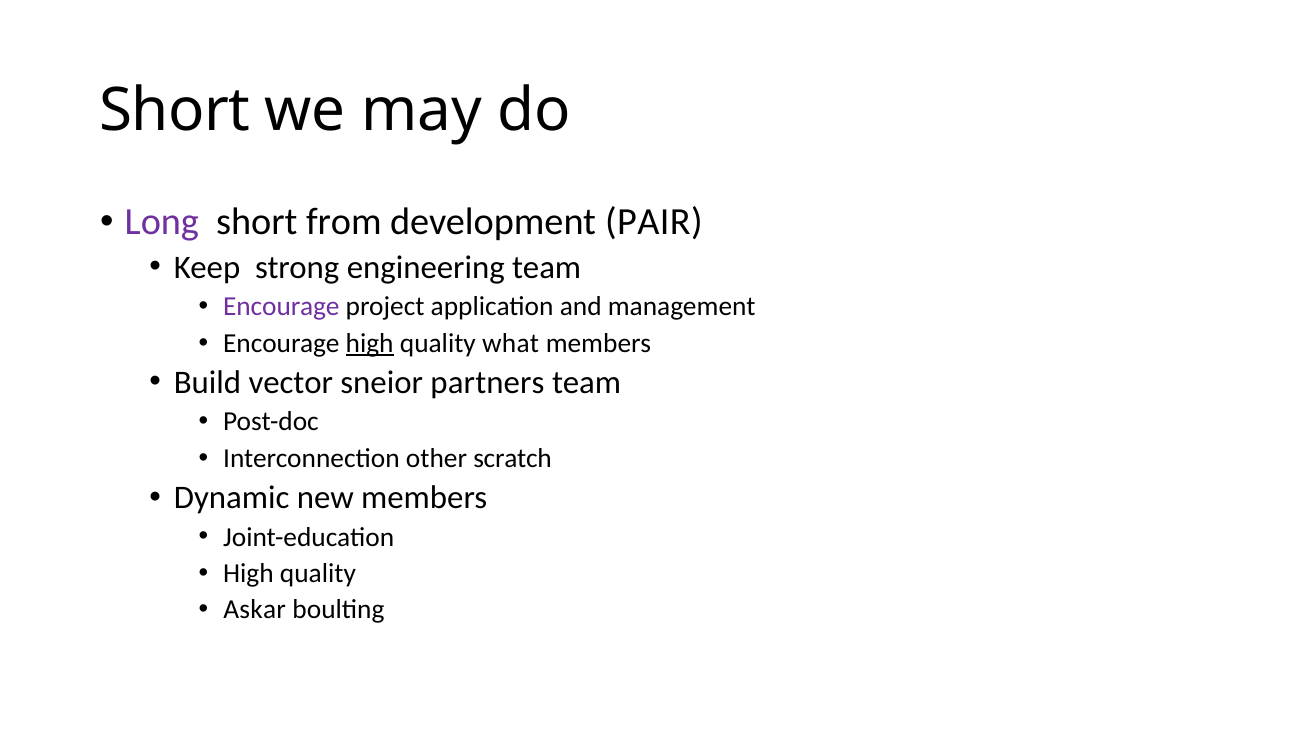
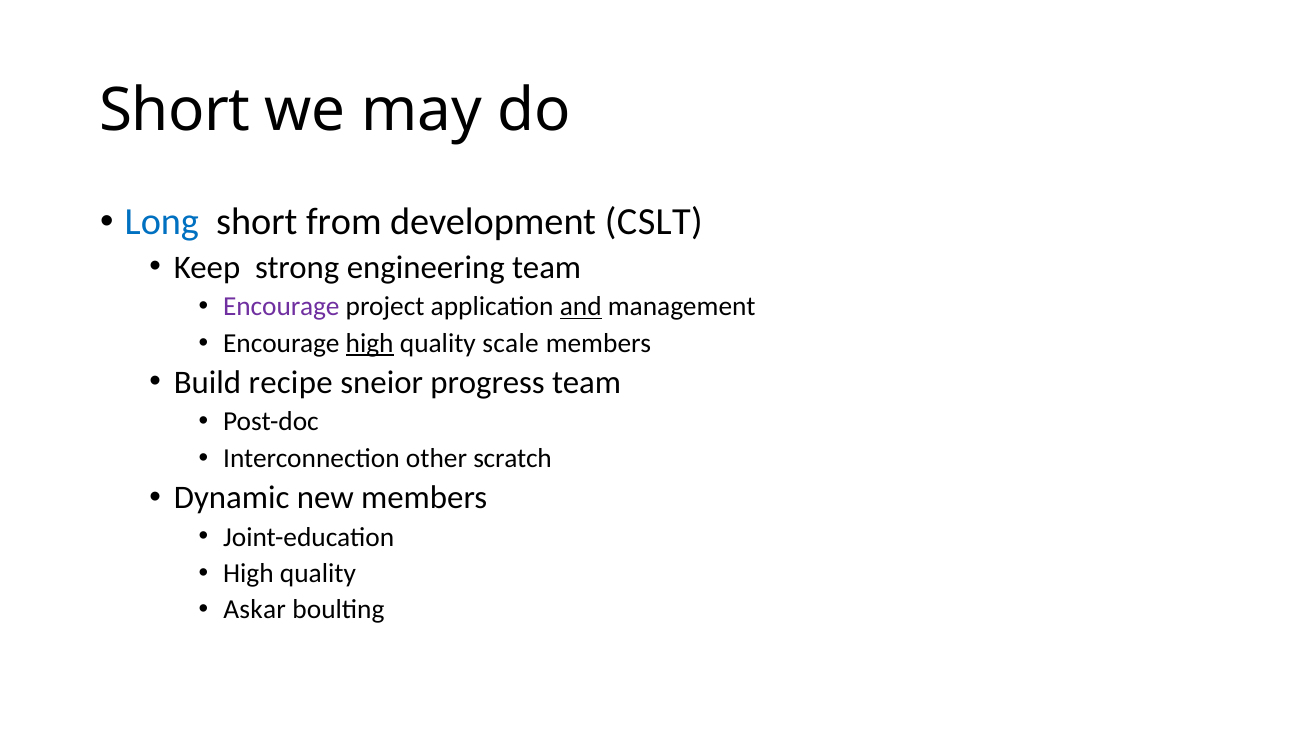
Long colour: purple -> blue (162, 222)
PAIR: PAIR -> CSLT (654, 222)
and underline: none -> present (581, 307)
what: what -> scale (511, 343)
vector: vector -> recipe (291, 382)
partners: partners -> progress (488, 382)
